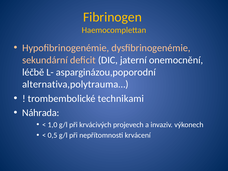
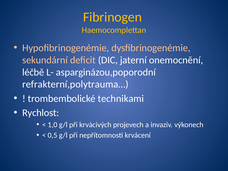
alternativa,polytrauma…: alternativa,polytrauma… -> refrakterní,polytrauma… (75, 84)
Náhrada: Náhrada -> Rychlost (41, 113)
